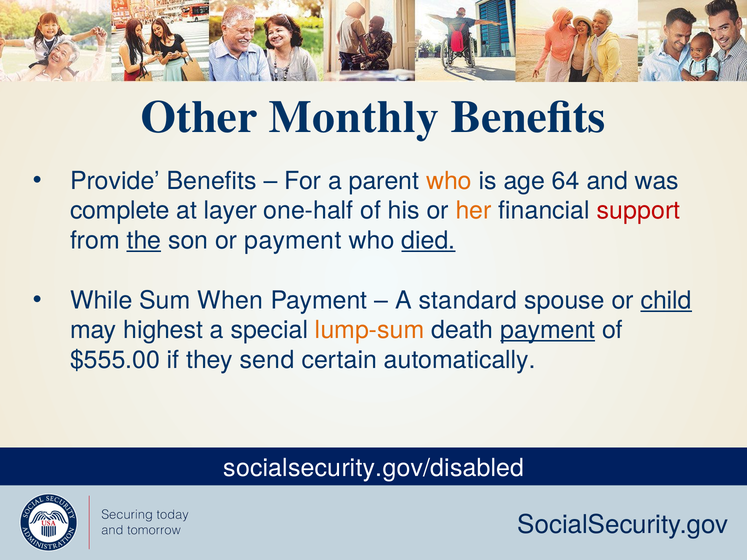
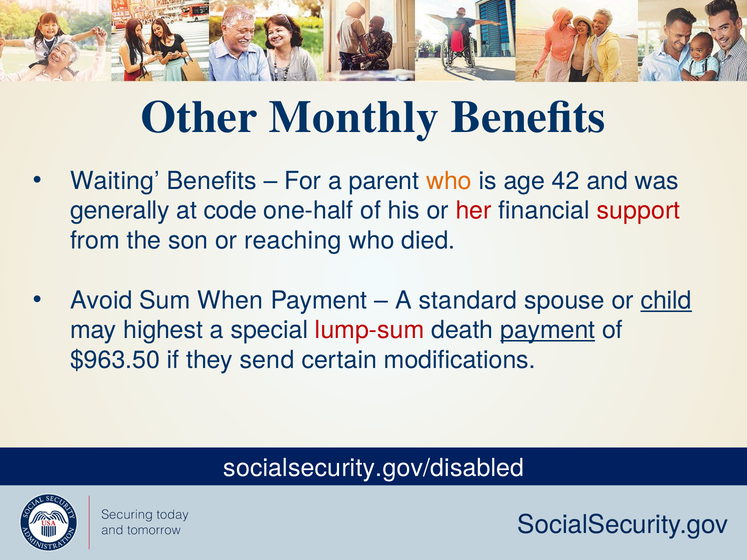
Provide: Provide -> Waiting (115, 181)
64: 64 -> 42 (566, 181)
complete: complete -> generally (120, 211)
layer: layer -> code (230, 211)
her colour: orange -> red (474, 211)
the underline: present -> none (144, 241)
or payment: payment -> reaching (293, 241)
died underline: present -> none (428, 241)
While: While -> Avoid (101, 300)
lump-sum colour: orange -> red (370, 330)
$555.00: $555.00 -> $963.50 (115, 360)
automatically: automatically -> modifications (460, 360)
